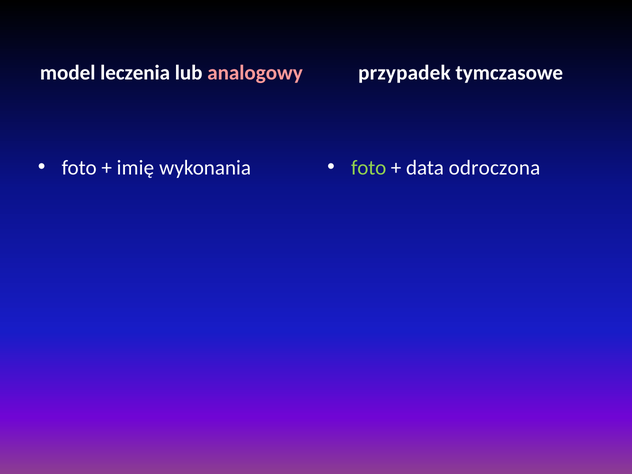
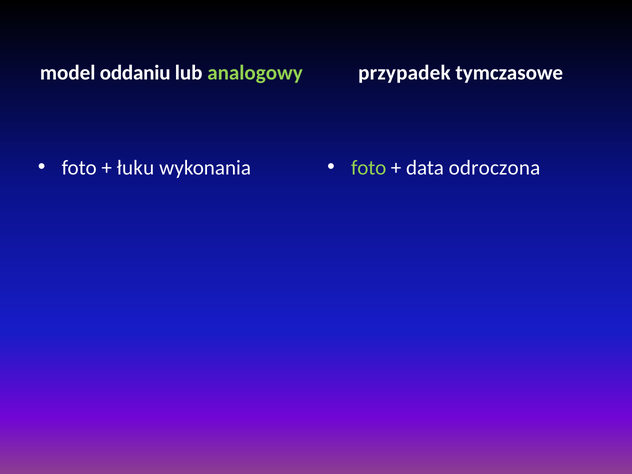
leczenia: leczenia -> oddaniu (135, 73)
analogowy colour: pink -> light green (255, 73)
imię: imię -> łuku (135, 168)
